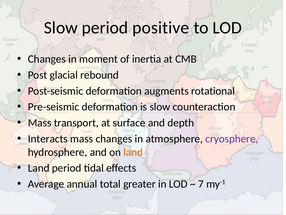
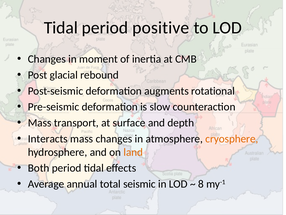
Slow: Slow -> Tidal (61, 28)
cryosphere colour: purple -> orange (232, 138)
Land: Land -> Both (39, 168)
greater: greater -> seismic (139, 184)
7: 7 -> 8 (201, 184)
